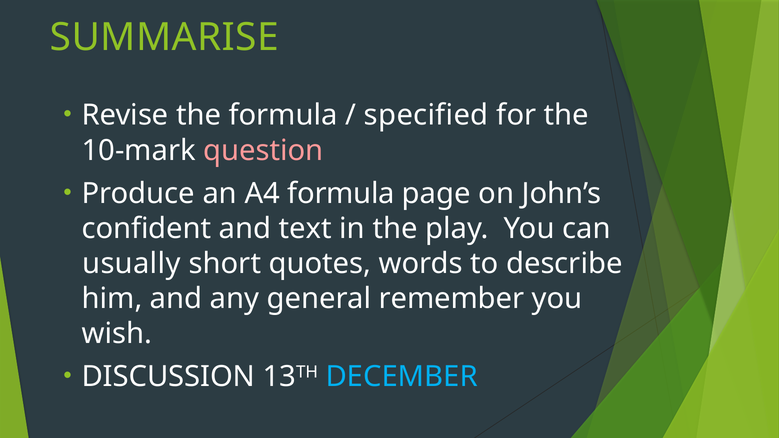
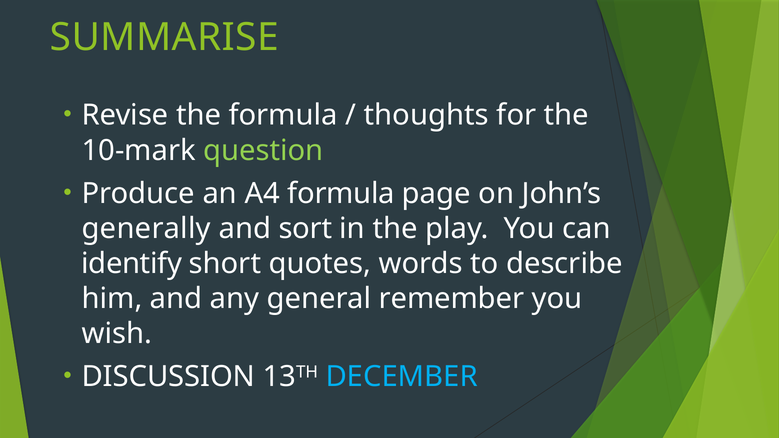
specified: specified -> thoughts (426, 115)
question colour: pink -> light green (263, 150)
confident: confident -> generally (146, 229)
text: text -> sort (305, 229)
usually: usually -> identify (132, 264)
